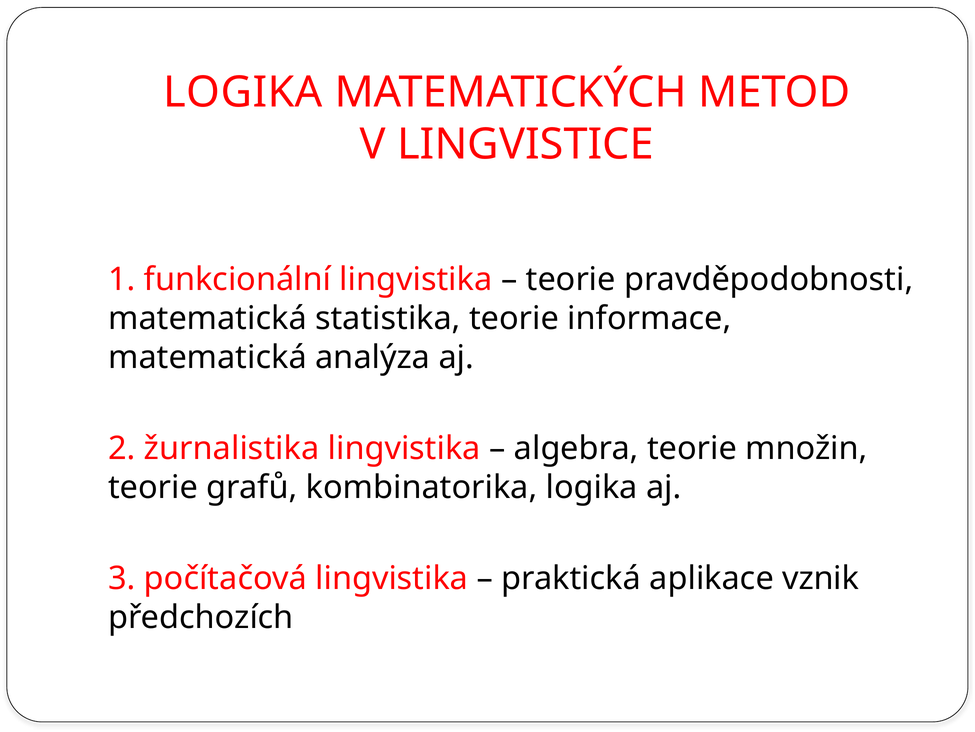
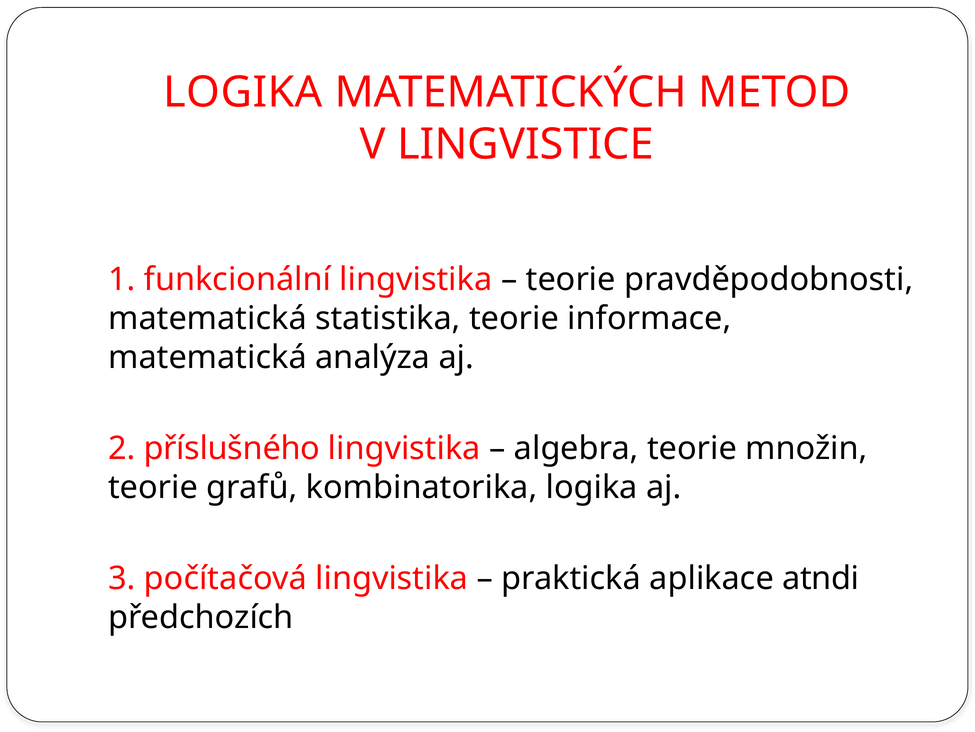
žurnalistika: žurnalistika -> příslušného (232, 448)
vznik: vznik -> atndi (821, 578)
